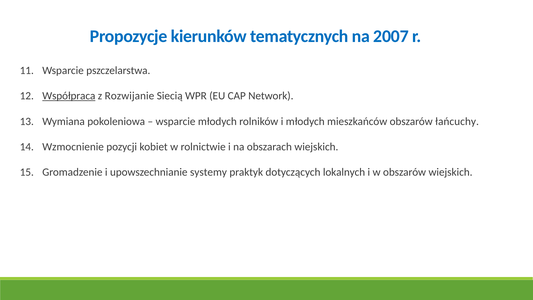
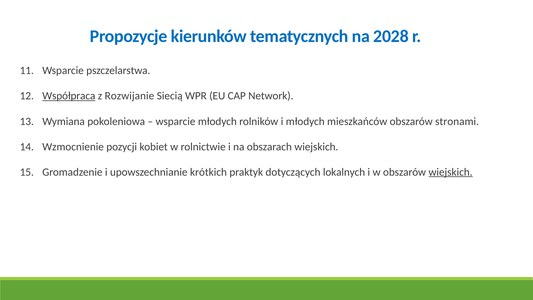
2007: 2007 -> 2028 (391, 36)
łańcuchy: łańcuchy -> stronami (457, 121)
systemy: systemy -> krótkich (208, 172)
wiejskich underline: none -> present (451, 172)
